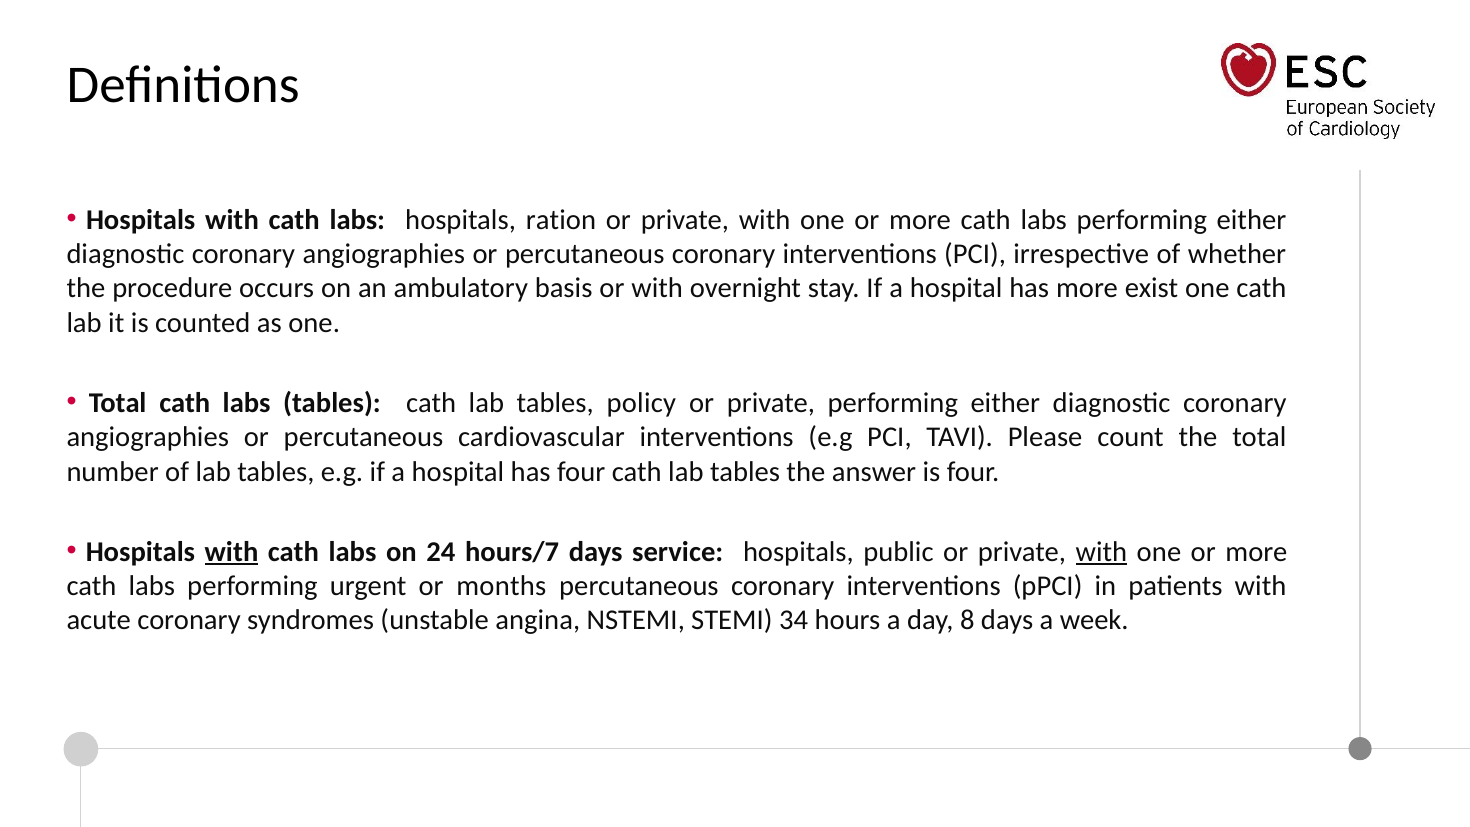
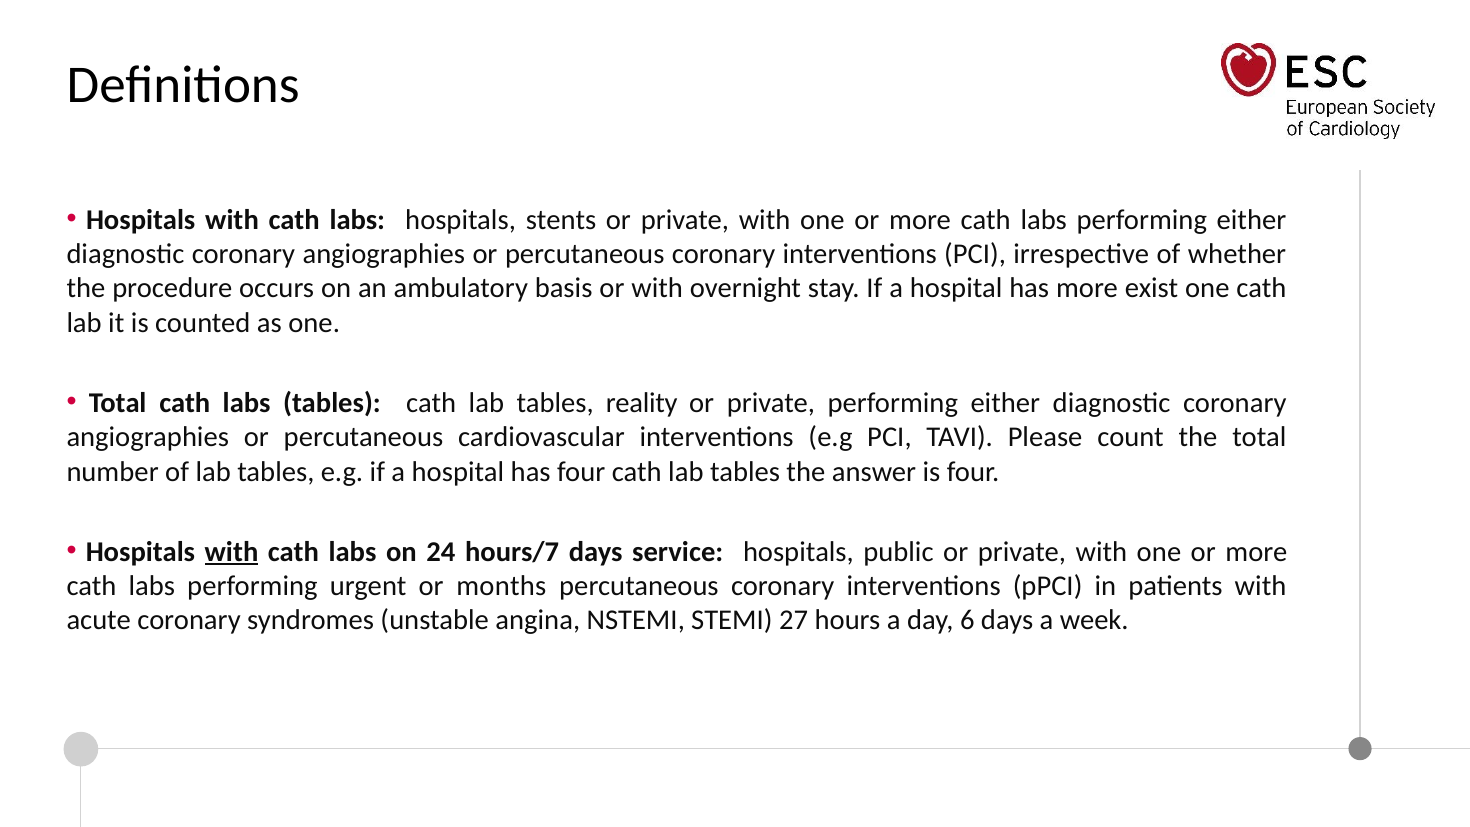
ration: ration -> stents (561, 220)
policy: policy -> reality (642, 403)
with underline: present -> none (1101, 552)
34: 34 -> 27 (794, 620)
8: 8 -> 6 (967, 620)
